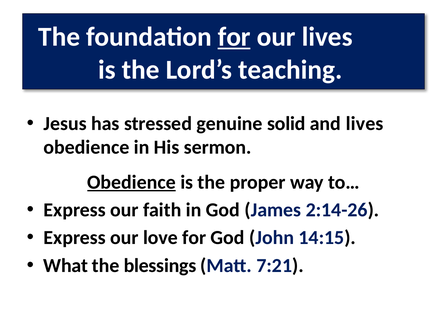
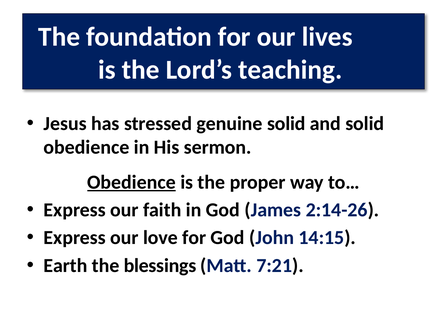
for underline: present -> none (234, 37)
and lives: lives -> solid (365, 124)
What: What -> Earth (66, 266)
